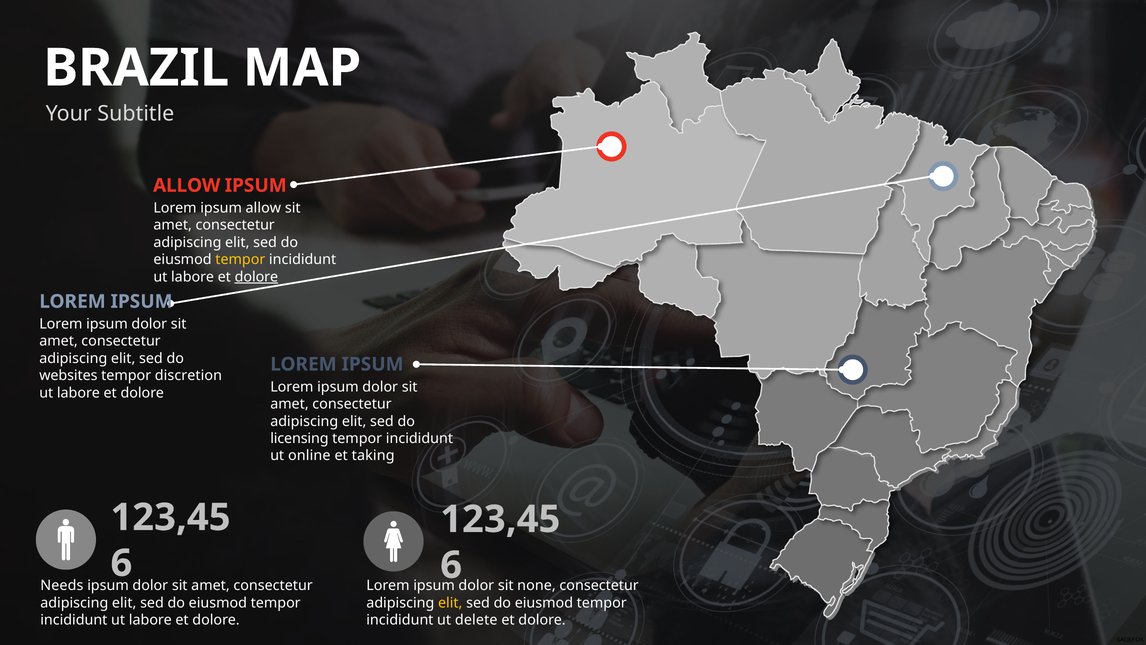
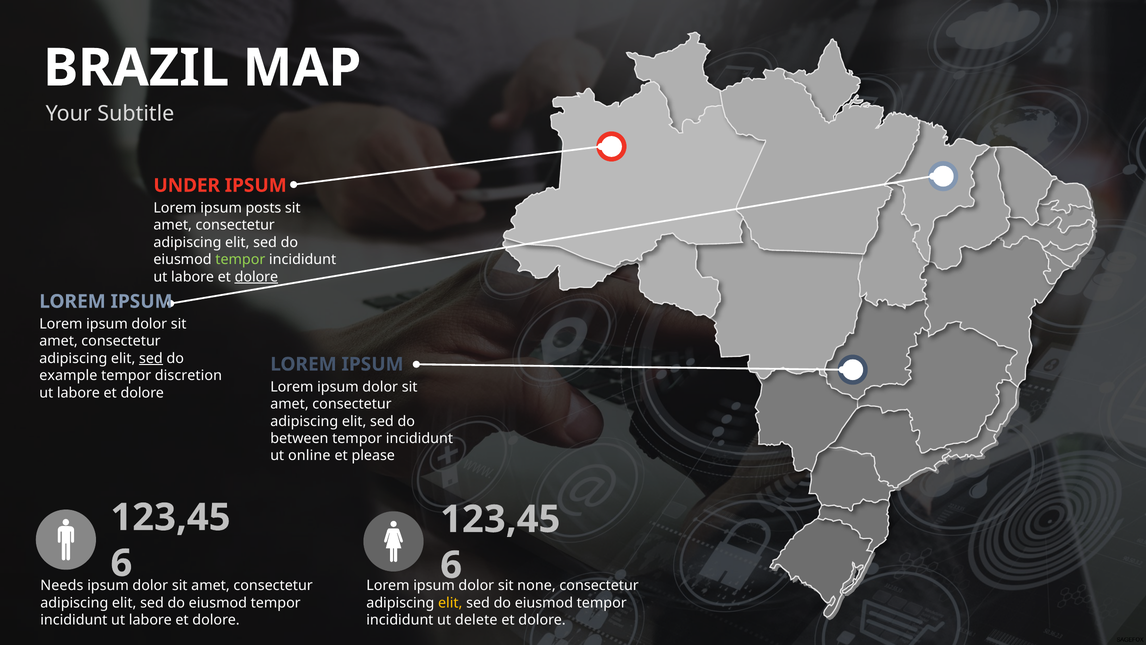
ALLOW: ALLOW -> UNDER (187, 185)
ipsum allow: allow -> posts (263, 208)
tempor colour: yellow -> light green (240, 260)
sed underline: none -> present (151, 358)
websites: websites -> example (68, 375)
licensing: licensing -> between (299, 438)
taking: taking -> please (373, 455)
